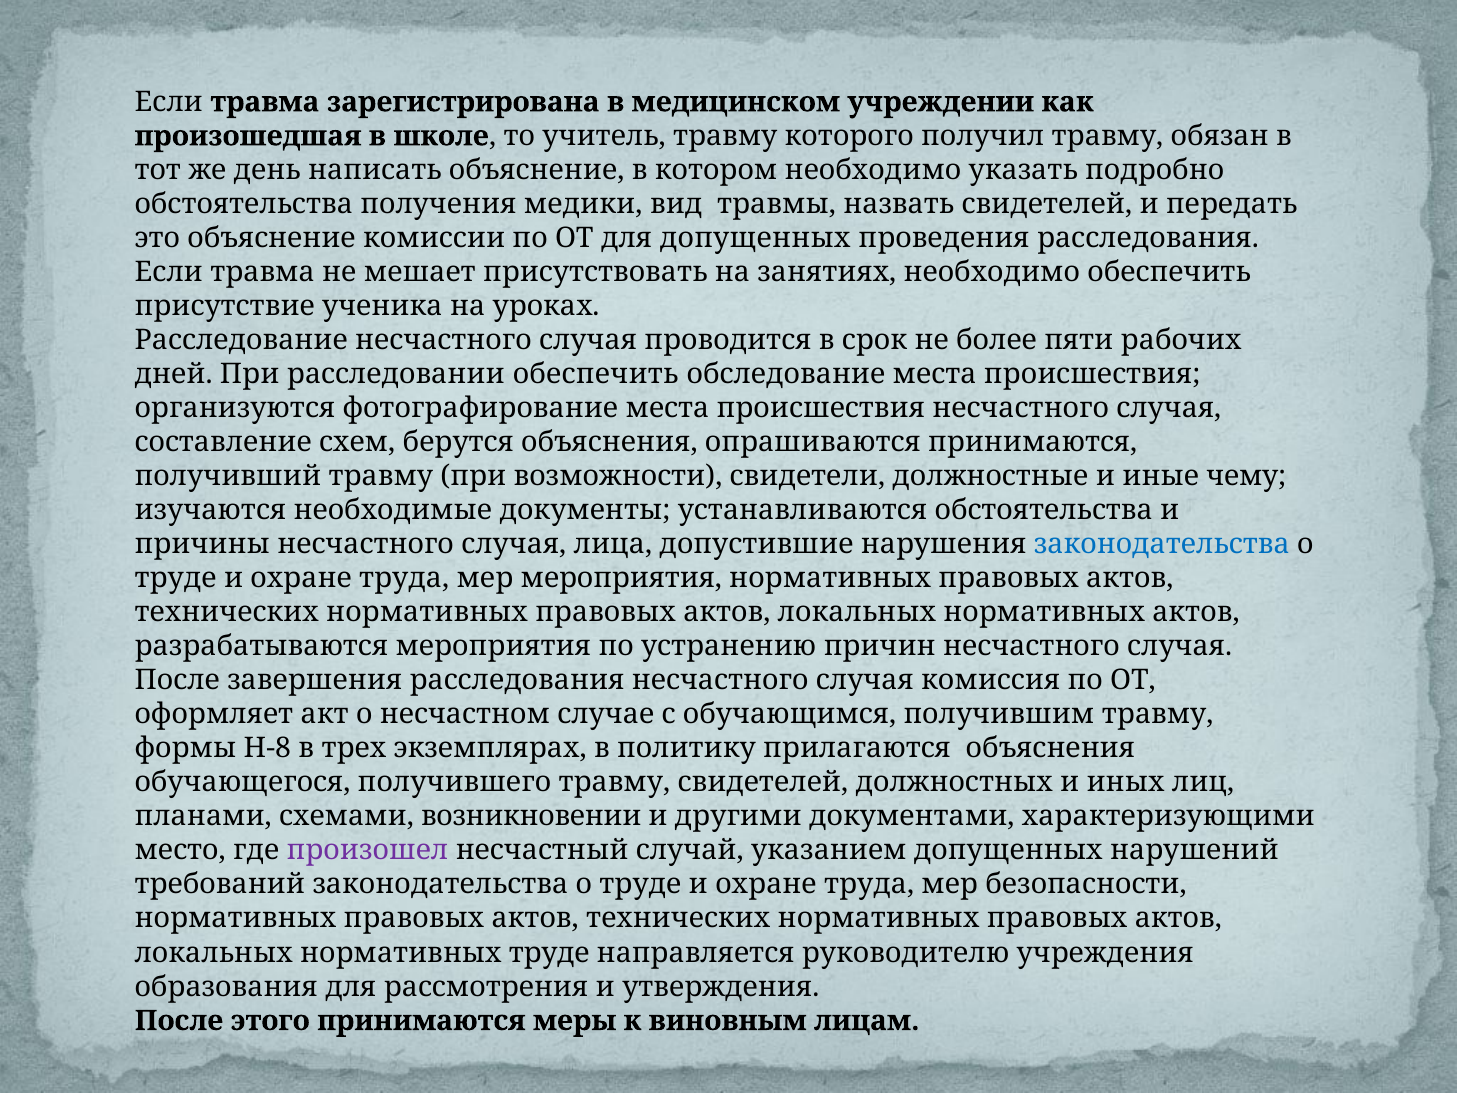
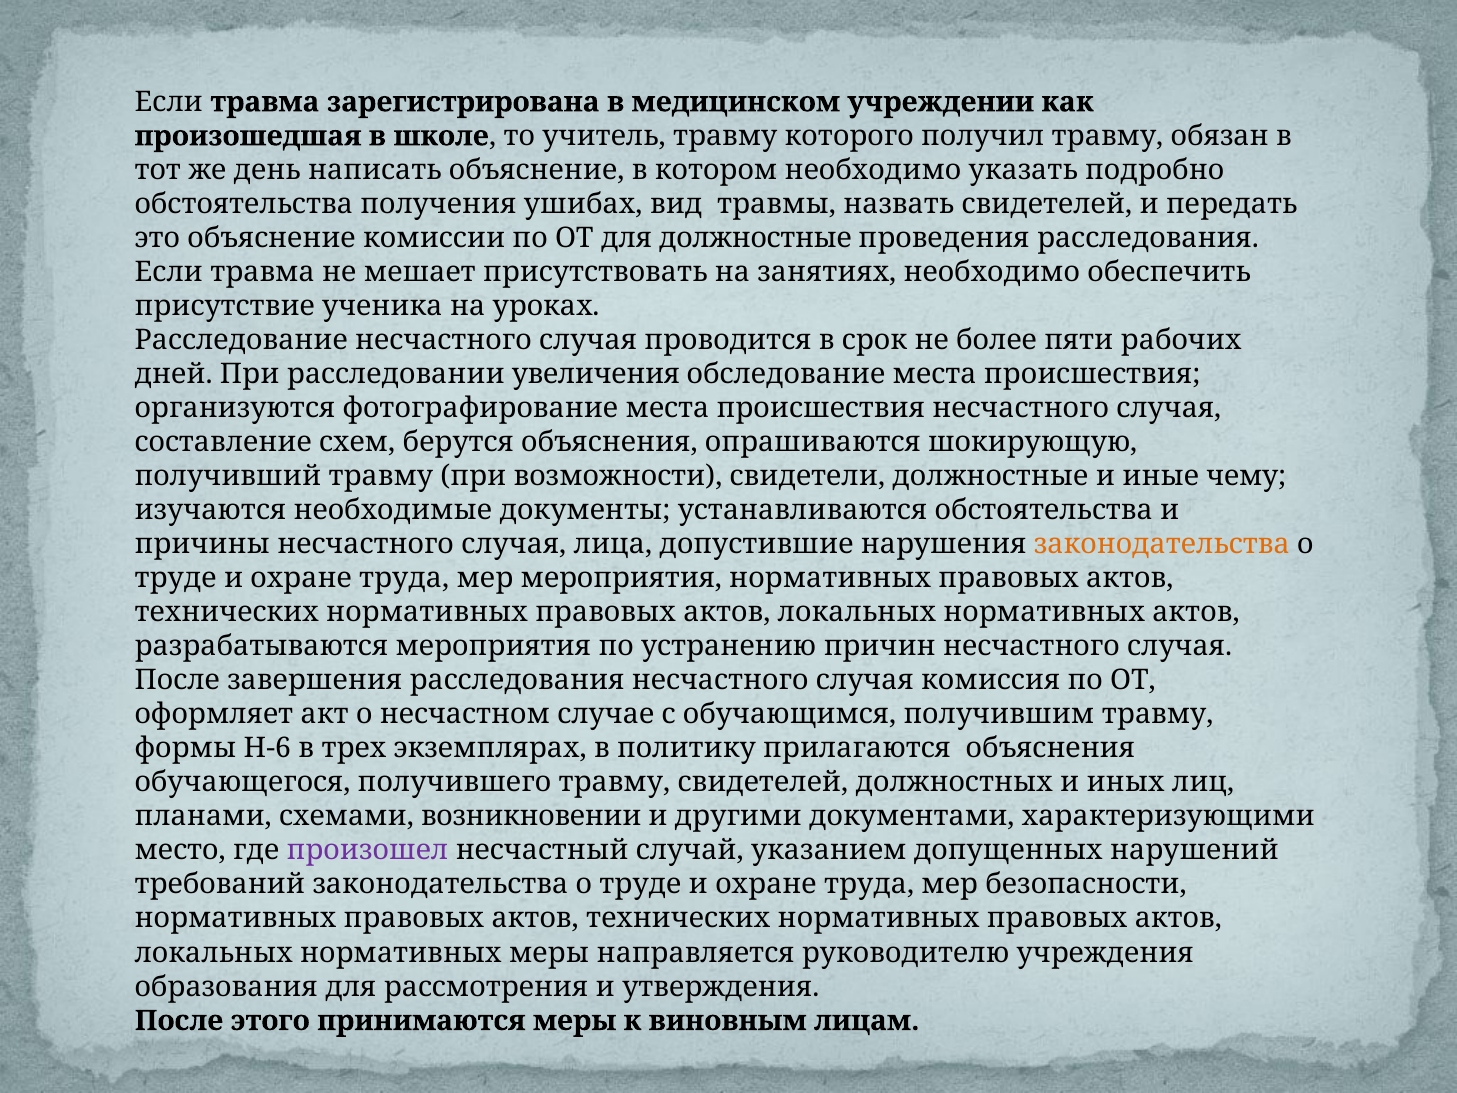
медики: медики -> ушибах (583, 204)
для допущенных: допущенных -> должностные (755, 238)
расследовании обеспечить: обеспечить -> увеличения (596, 374)
опрашиваются принимаются: принимаются -> шокирующую (1033, 442)
законодательства colour: blue -> orange (1162, 544)
Н-8: Н-8 -> Н-6 (267, 748)
нормативных труде: труде -> меры (549, 952)
